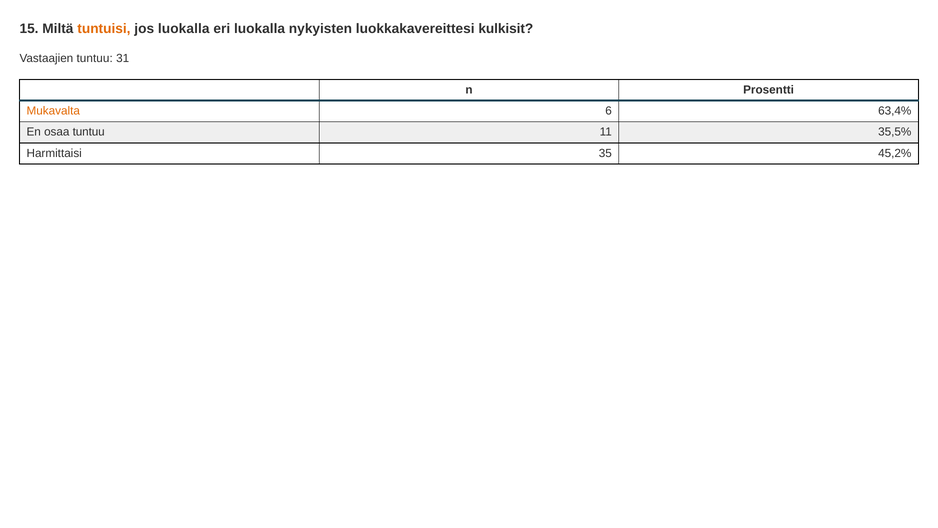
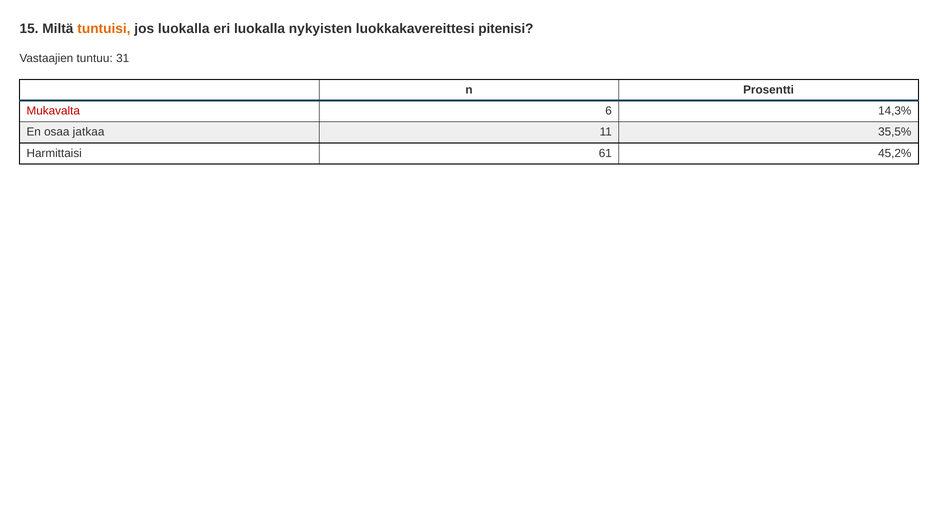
kulkisit: kulkisit -> pitenisi (506, 29)
Mukavalta colour: orange -> red (53, 111)
63,4%: 63,4% -> 14,3% (895, 111)
osaa tuntuu: tuntuu -> jatkaa (89, 132)
35: 35 -> 61 (605, 153)
